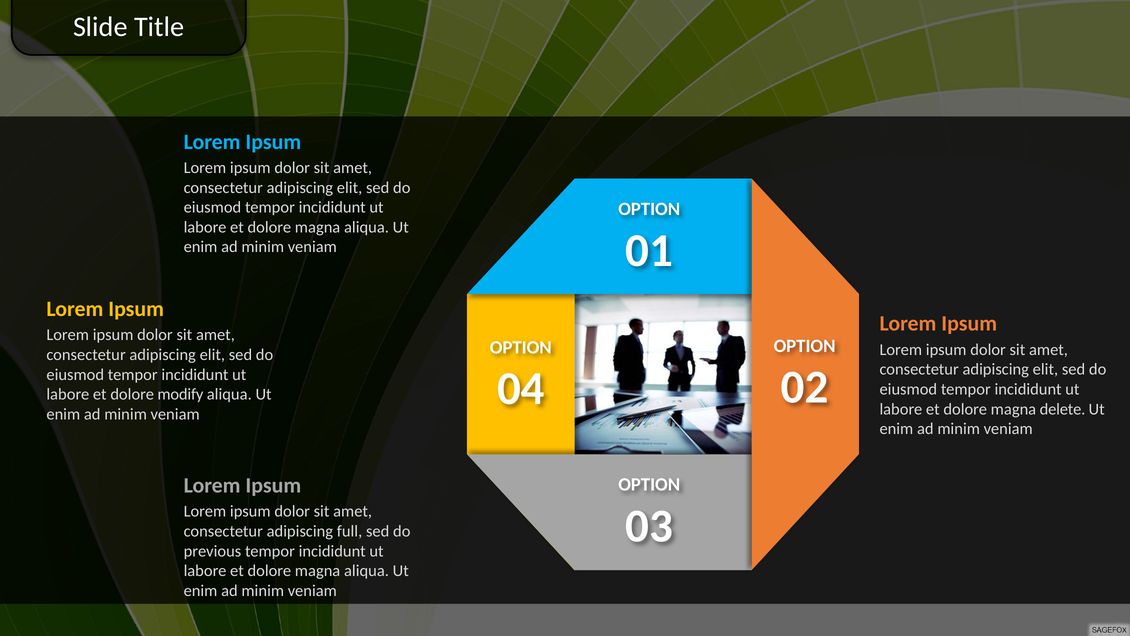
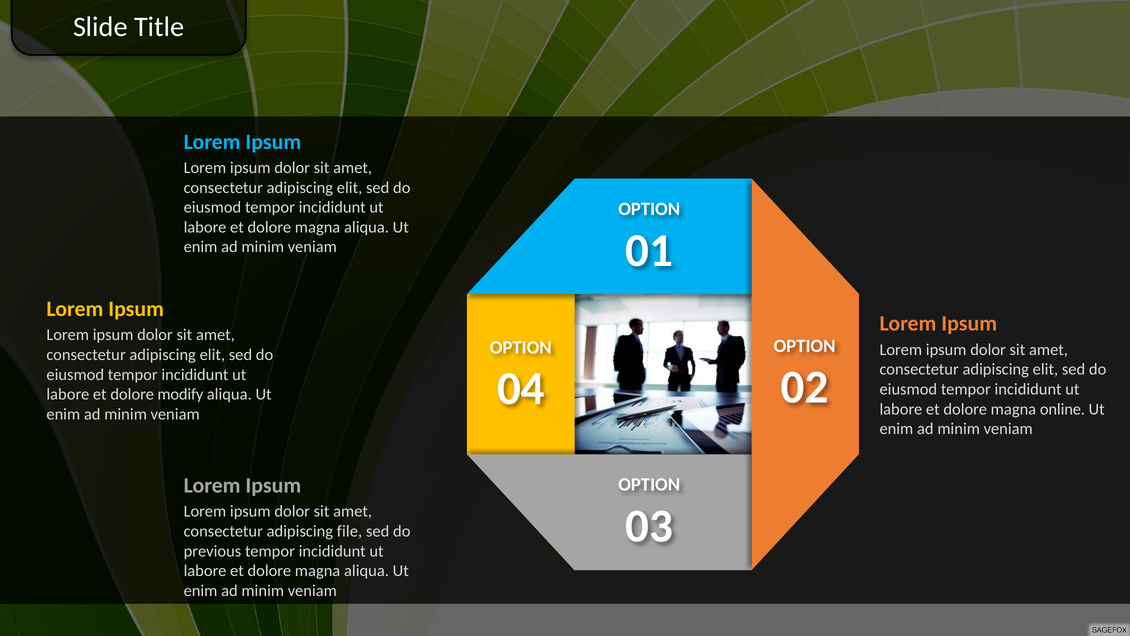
delete: delete -> online (1062, 409)
full: full -> file (350, 531)
